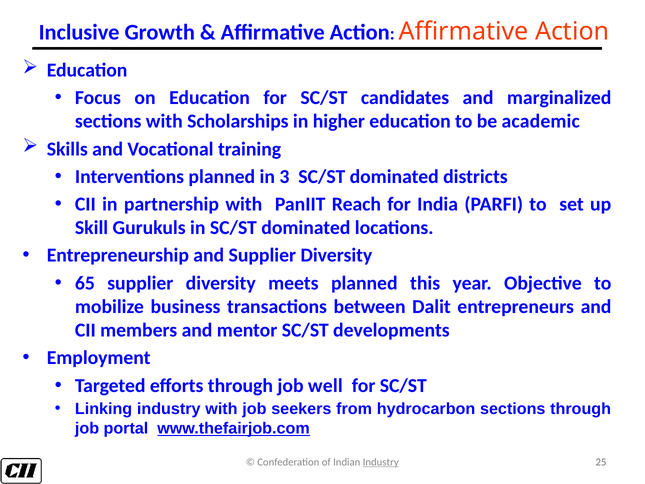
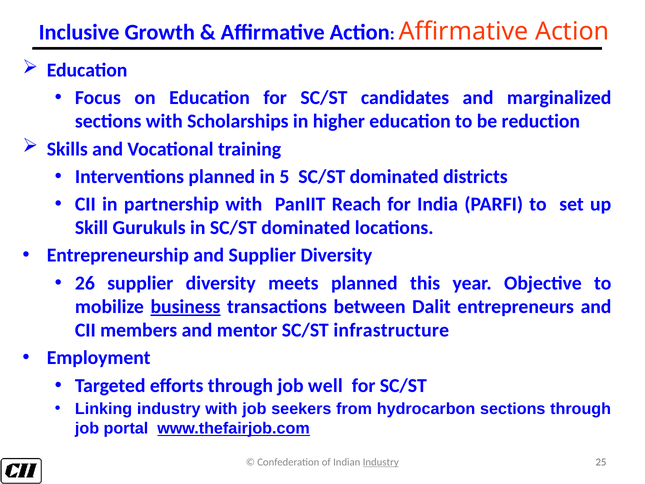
academic: academic -> reduction (541, 121)
3: 3 -> 5 (284, 177)
65: 65 -> 26 (85, 283)
business underline: none -> present (185, 307)
developments: developments -> infrastructure (391, 330)
